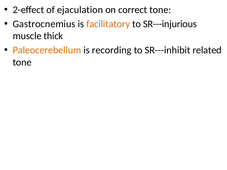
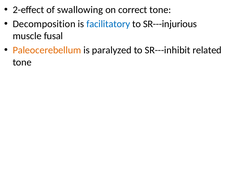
ejaculation: ejaculation -> swallowing (80, 10)
Gastrocnemius: Gastrocnemius -> Decomposition (44, 24)
facilitatory colour: orange -> blue (108, 24)
thick: thick -> fusal (53, 36)
recording: recording -> paralyzed (112, 50)
